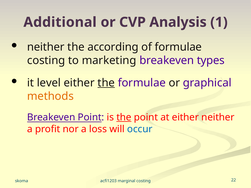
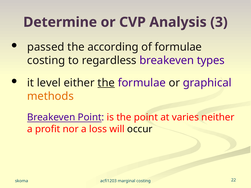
Additional: Additional -> Determine (60, 22)
1: 1 -> 3 (219, 22)
neither: neither -> passed (46, 47)
marketing: marketing -> regardless (109, 60)
the underline: present -> none (124, 118)
at either: either -> varies (185, 118)
occur colour: blue -> black (140, 129)
